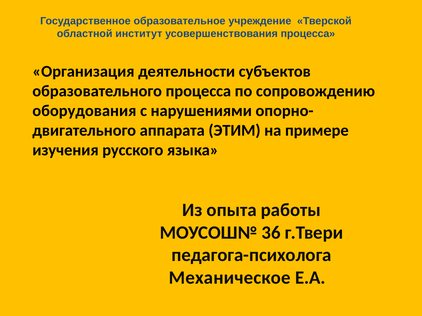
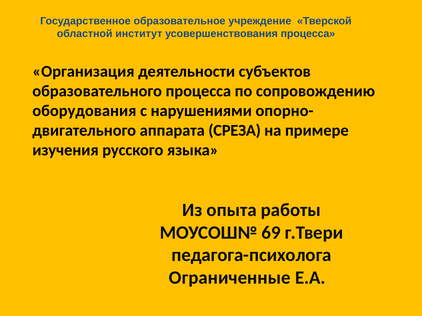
ЭТИМ: ЭТИМ -> СРЕЗА (235, 131)
36: 36 -> 69 (271, 233)
Механическое: Механическое -> Ограниченные (230, 278)
